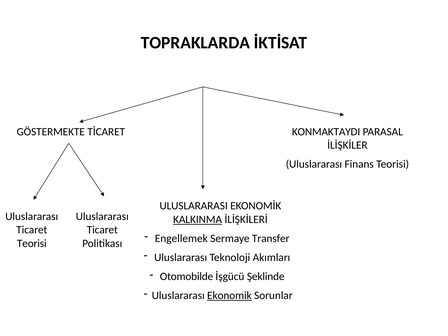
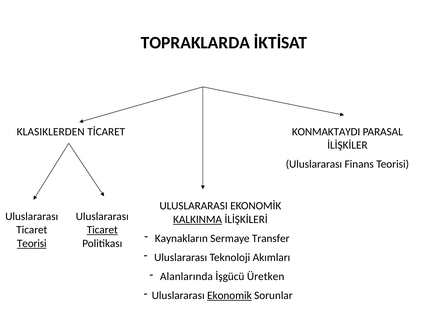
GÖSTERMEKTE: GÖSTERMEKTE -> KLASIKLERDEN (51, 132)
Ticaret underline: none -> present (102, 230)
Engellemek: Engellemek -> Kaynakların (181, 238)
Teorisi underline: none -> present (32, 243)
Otomobilde: Otomobilde -> Alanlarında (186, 277)
Şeklinde: Şeklinde -> Üretken (266, 277)
